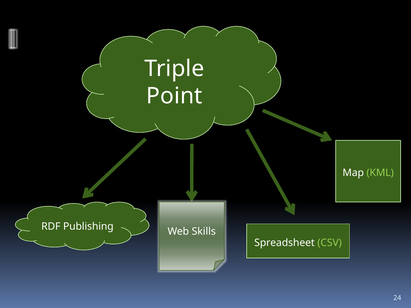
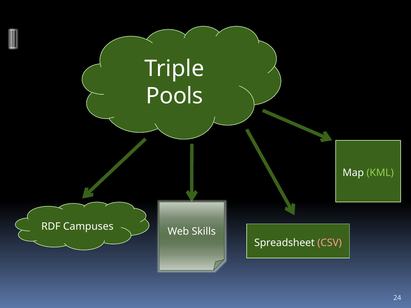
Point: Point -> Pools (175, 96)
Publishing: Publishing -> Campuses (88, 227)
CSV colour: light green -> pink (330, 243)
